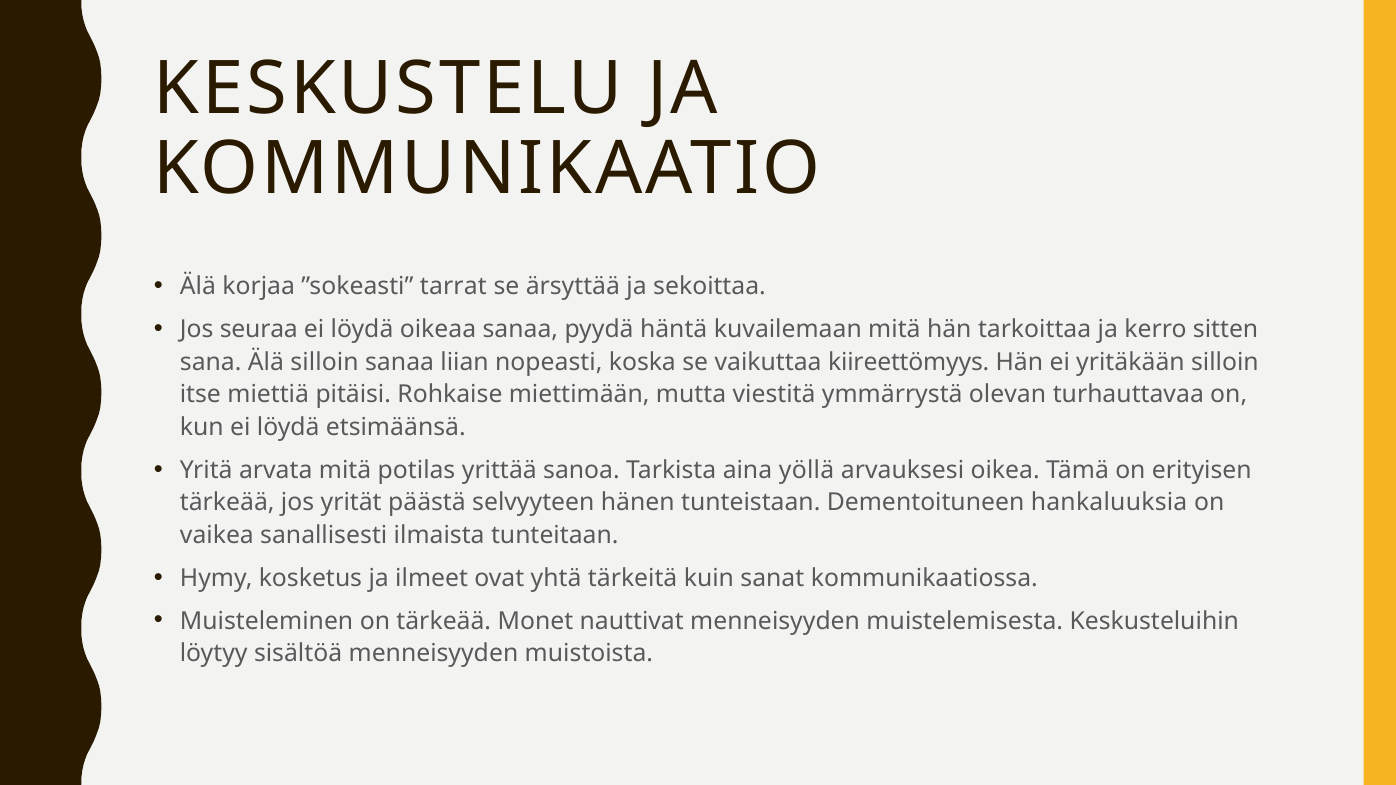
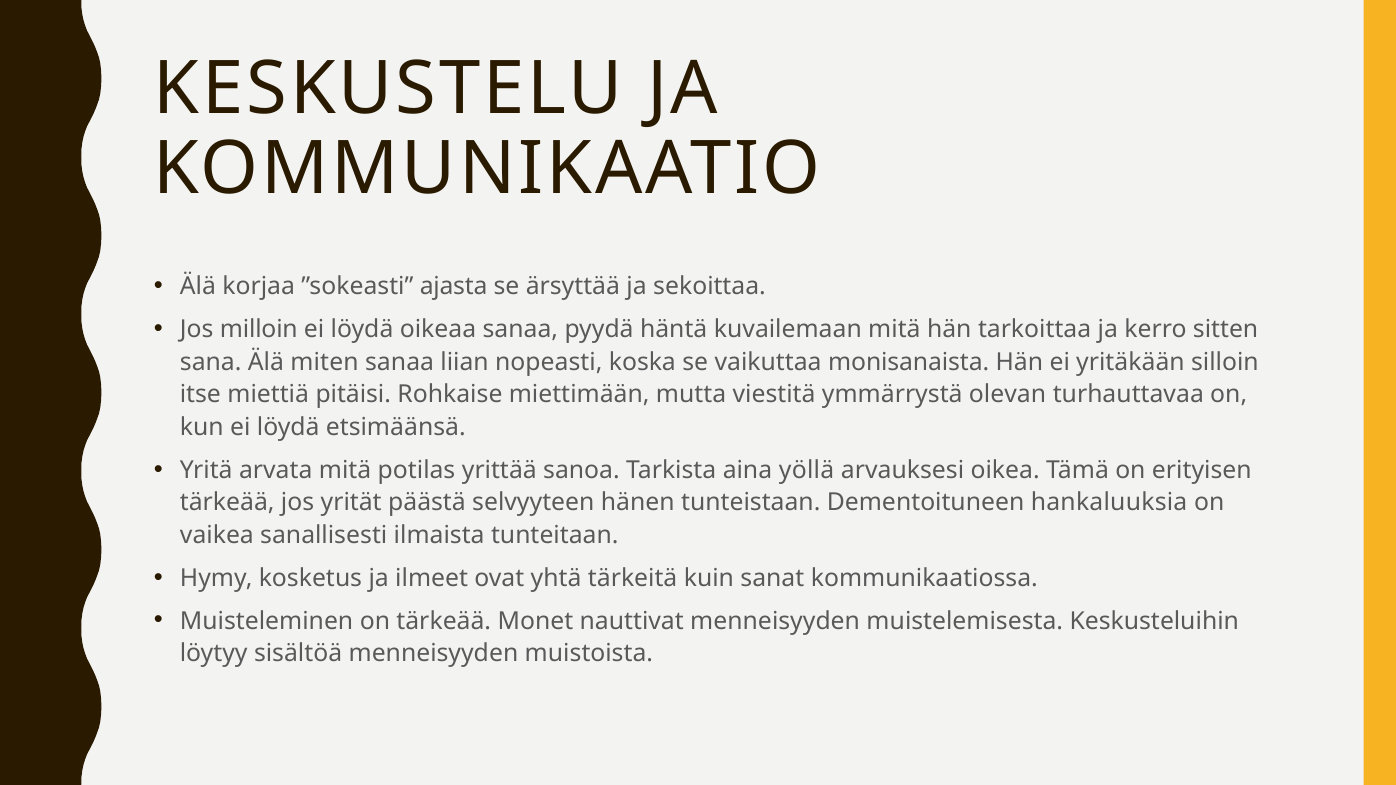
tarrat: tarrat -> ajasta (454, 287)
seuraa: seuraa -> milloin (259, 329)
Älä silloin: silloin -> miten (325, 362)
kiireettömyys: kiireettömyys -> monisanaista (909, 362)
